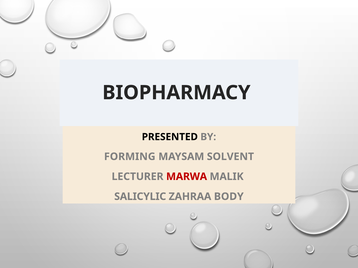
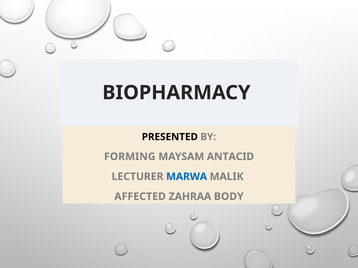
SOLVENT: SOLVENT -> ANTACID (230, 157)
MARWA colour: red -> blue (187, 177)
SALICYLIC: SALICYLIC -> AFFECTED (140, 197)
